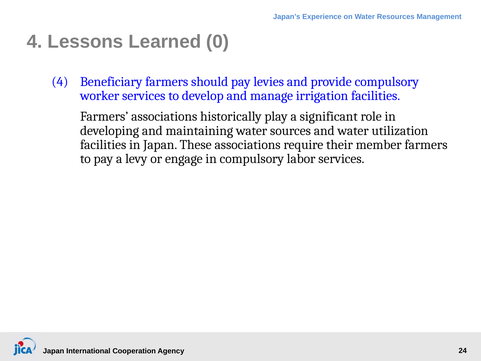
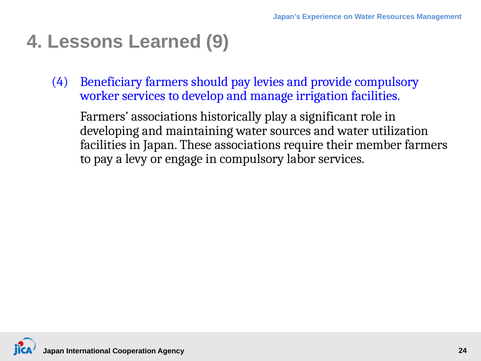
0: 0 -> 9 (218, 41)
